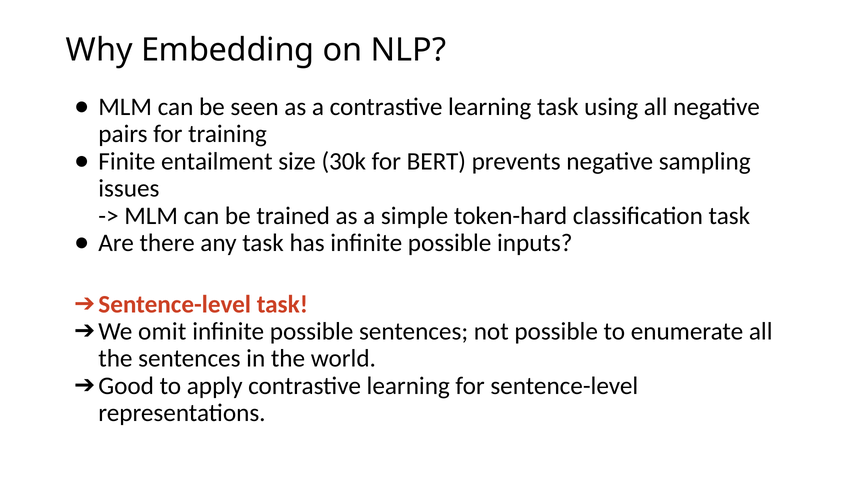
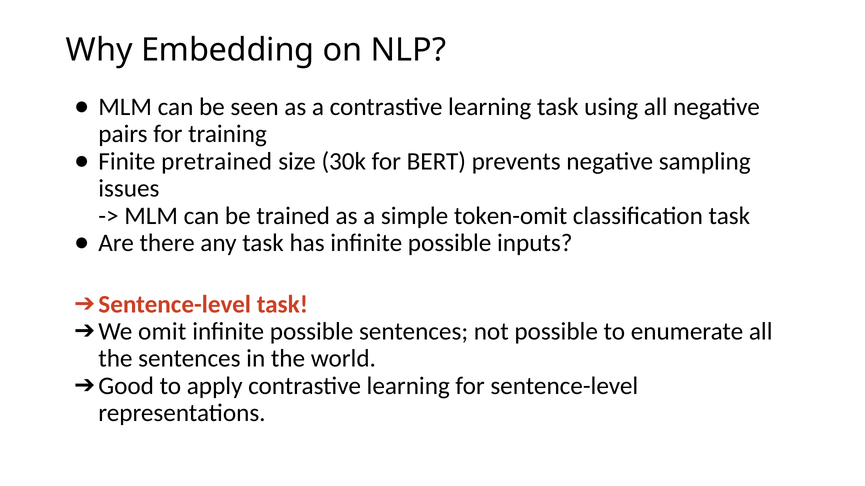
entailment: entailment -> pretrained (217, 161)
token-hard: token-hard -> token-omit (511, 216)
